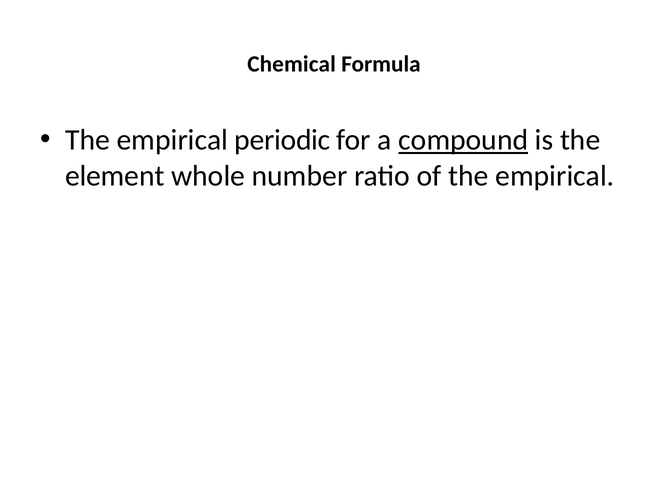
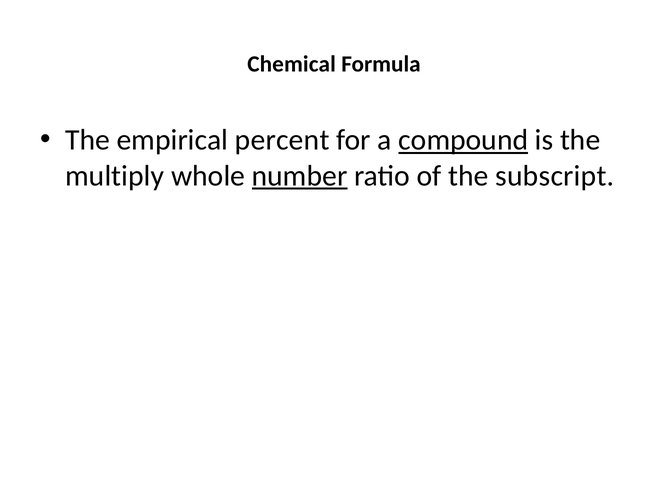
periodic: periodic -> percent (282, 140)
element: element -> multiply (115, 176)
number underline: none -> present (300, 176)
of the empirical: empirical -> subscript (555, 176)
